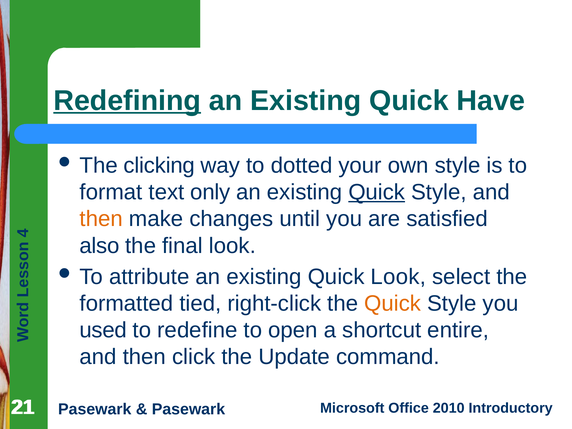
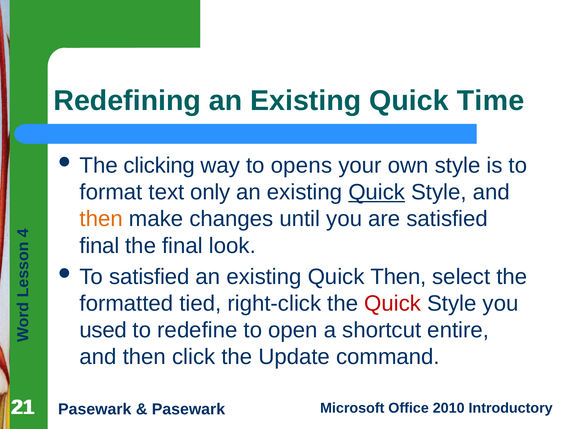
Redefining underline: present -> none (127, 101)
Have: Have -> Time (491, 101)
dotted: dotted -> opens (301, 166)
also: also -> final (99, 246)
To attribute: attribute -> satisfied (149, 277)
Quick Look: Look -> Then (398, 277)
Quick colour: orange -> red (393, 304)
